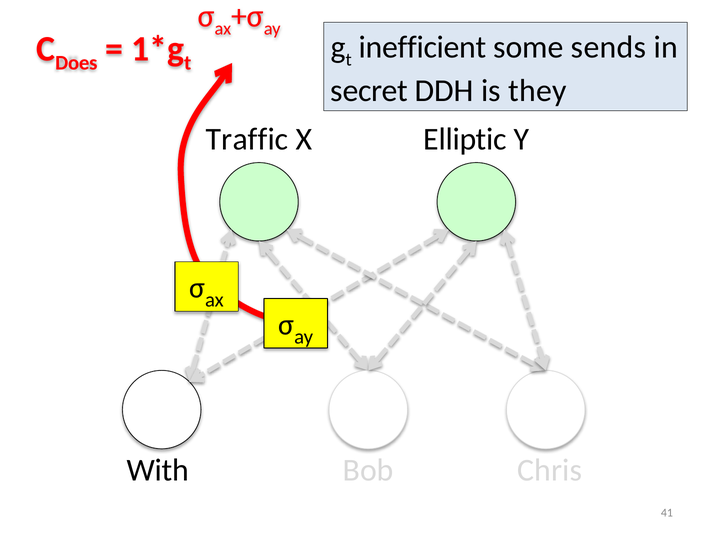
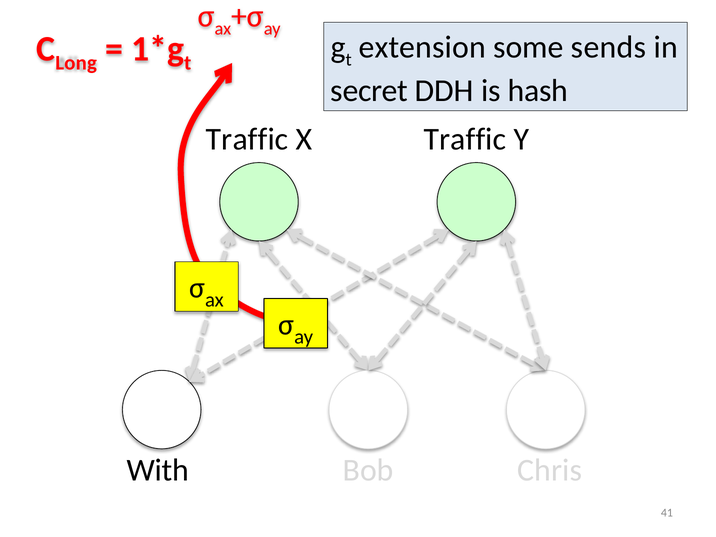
inefficient: inefficient -> extension (422, 47)
Does: Does -> Long (76, 63)
they: they -> hash (538, 91)
X Elliptic: Elliptic -> Traffic (465, 139)
